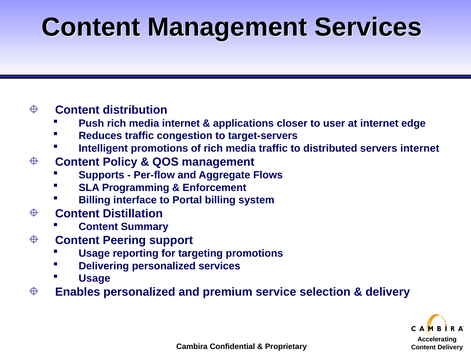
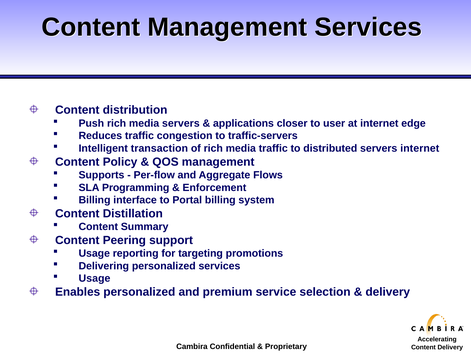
media internet: internet -> servers (181, 123)
target-servers: target-servers -> traffic-servers (263, 136)
Intelligent promotions: promotions -> transaction (159, 148)
